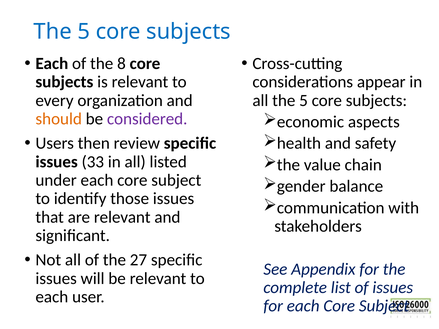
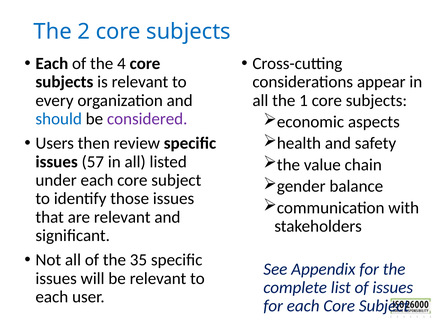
5: 5 -> 2 (84, 31)
8: 8 -> 4 (121, 64)
all the 5: 5 -> 1 (304, 100)
should colour: orange -> blue (59, 119)
33: 33 -> 57 (93, 162)
27: 27 -> 35 (138, 260)
